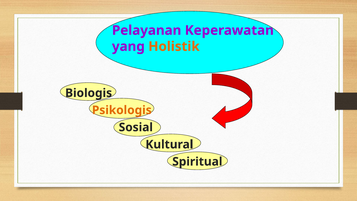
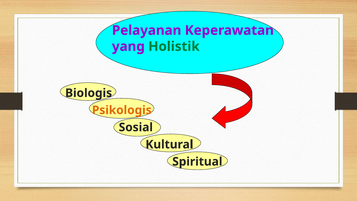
Holistik colour: orange -> green (174, 46)
